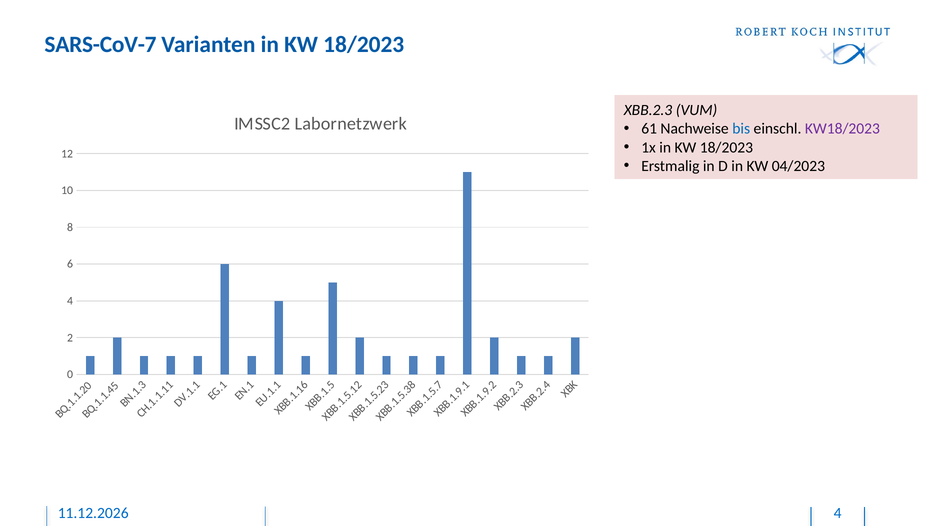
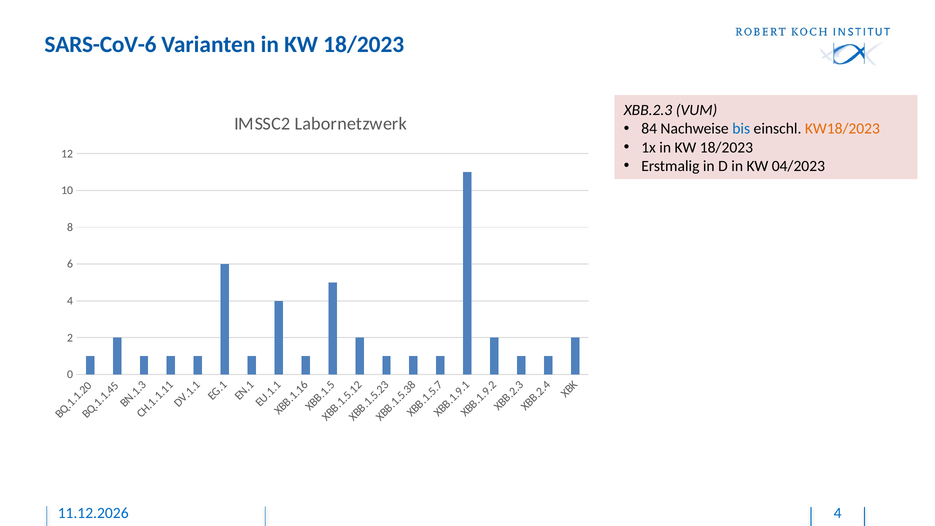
SARS-CoV-7: SARS-CoV-7 -> SARS-CoV-6 (101, 44)
61: 61 -> 84 (649, 129)
KW18/2023 colour: purple -> orange (842, 129)
